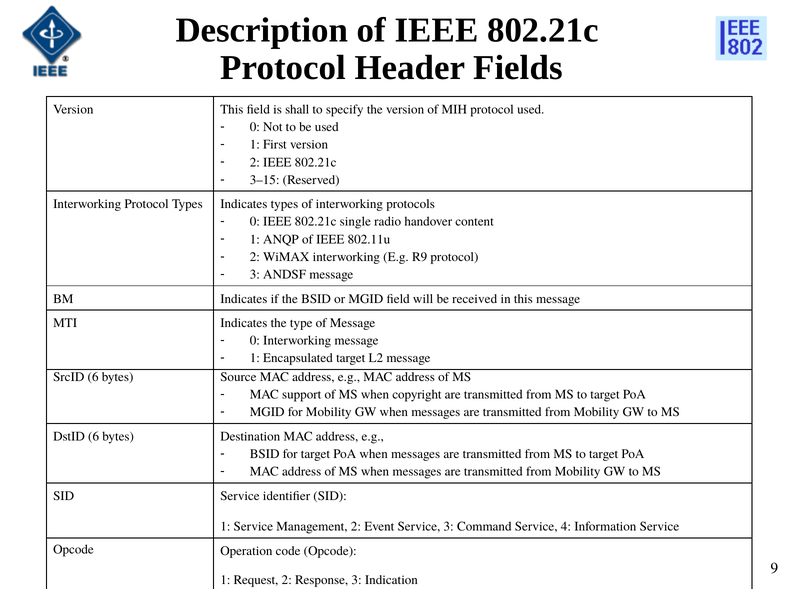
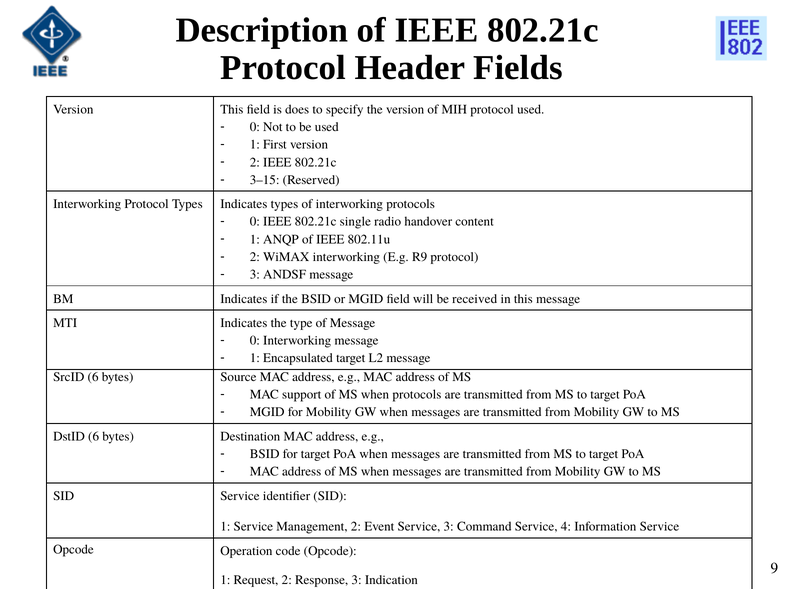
shall: shall -> does (297, 110)
when copyright: copyright -> protocols (417, 395)
